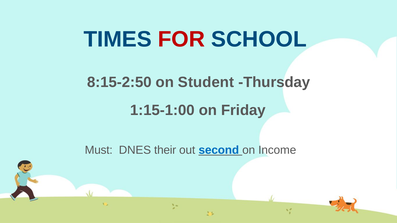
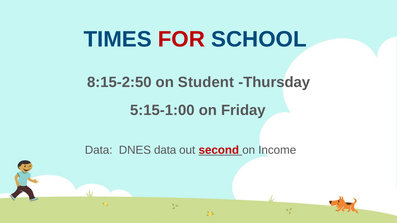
1:15-1:00: 1:15-1:00 -> 5:15-1:00 (162, 110)
Must: Must -> Data (99, 150)
DNES their: their -> data (165, 150)
second colour: blue -> red (219, 150)
